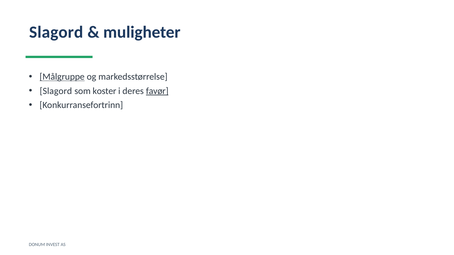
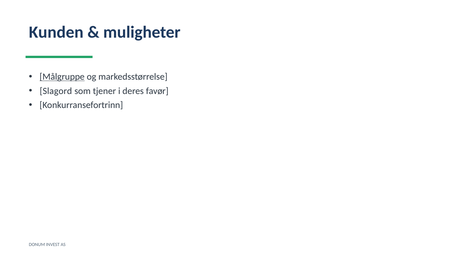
Slagord: Slagord -> Kunden (56, 32)
koster: koster -> tjener (104, 91)
favør underline: present -> none (157, 91)
